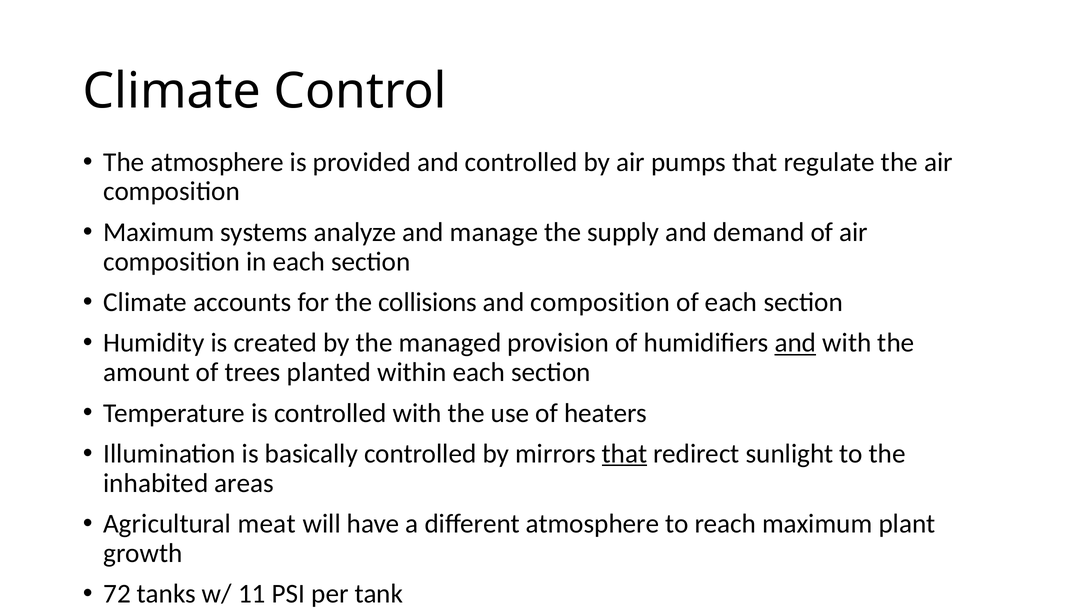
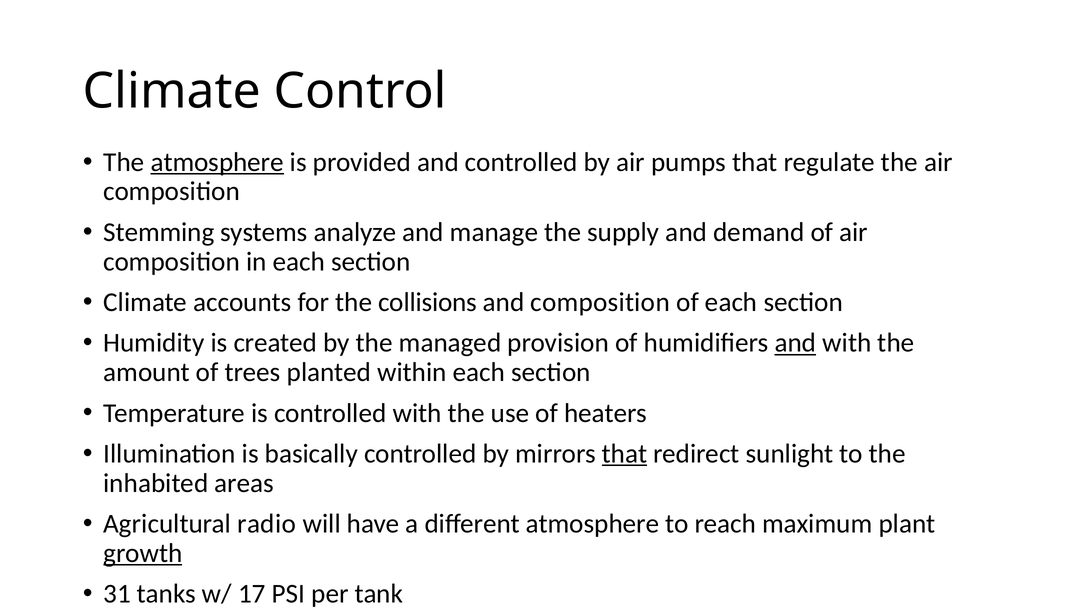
atmosphere underline: none -> present (217, 162)
Maximum: Maximum -> Stemming (159, 232)
meat: meat -> radio (267, 524)
growth underline: none -> present (143, 553)
72: 72 -> 31 (117, 594)
11: 11 -> 17 (252, 594)
